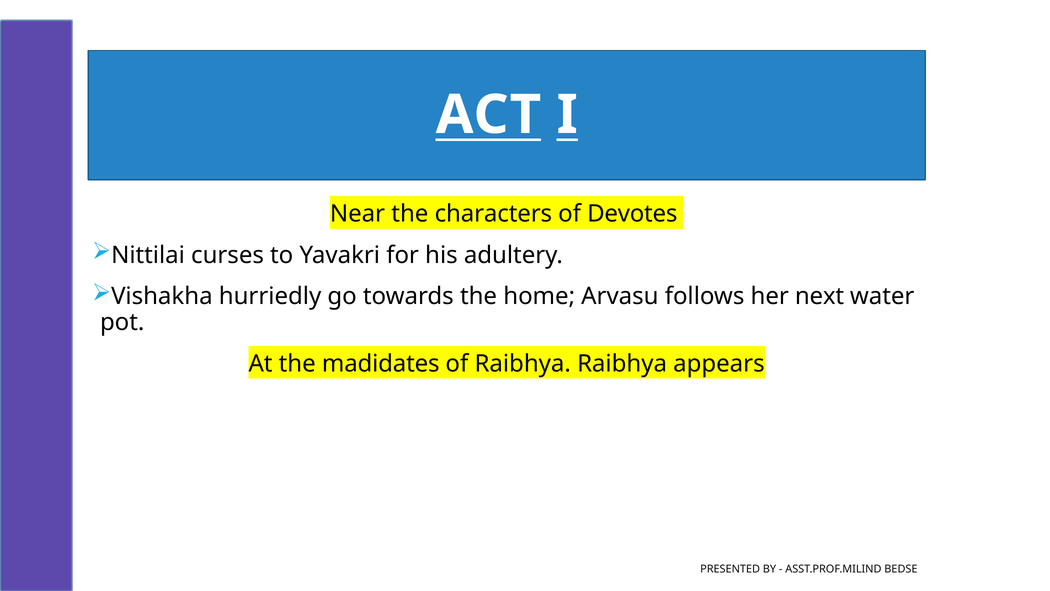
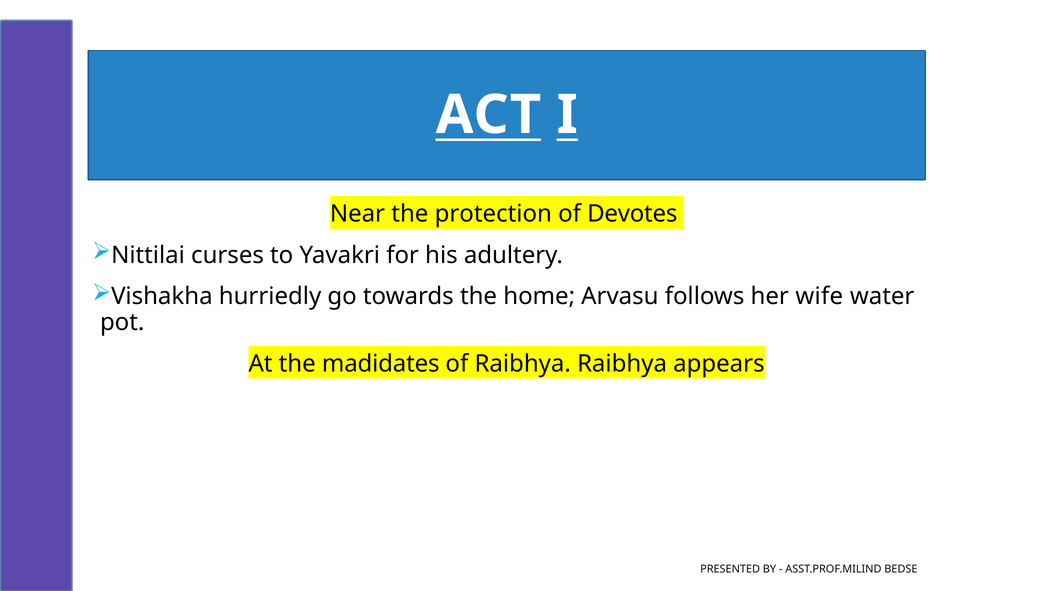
characters: characters -> protection (493, 214)
next: next -> wife (819, 296)
